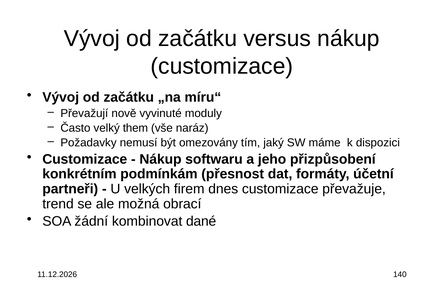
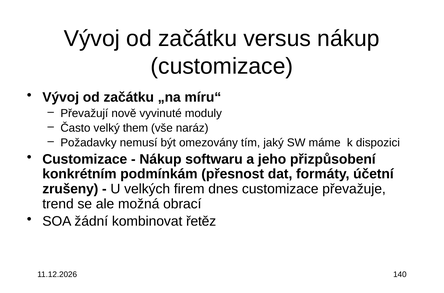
partneři: partneři -> zrušeny (70, 189)
dané: dané -> řetěz (201, 221)
